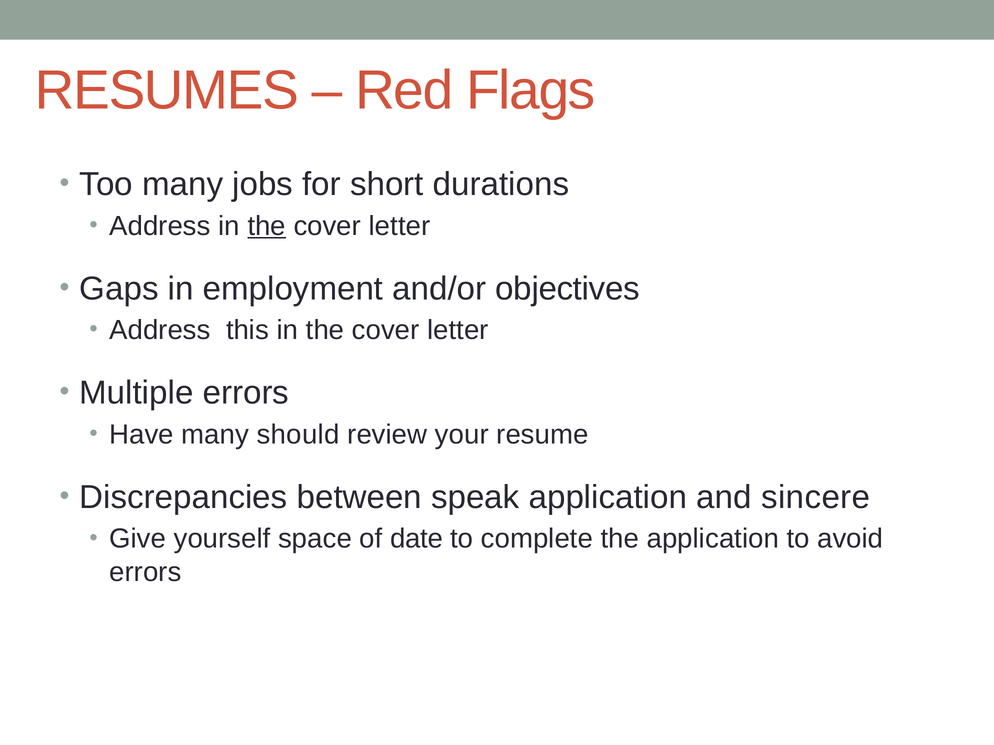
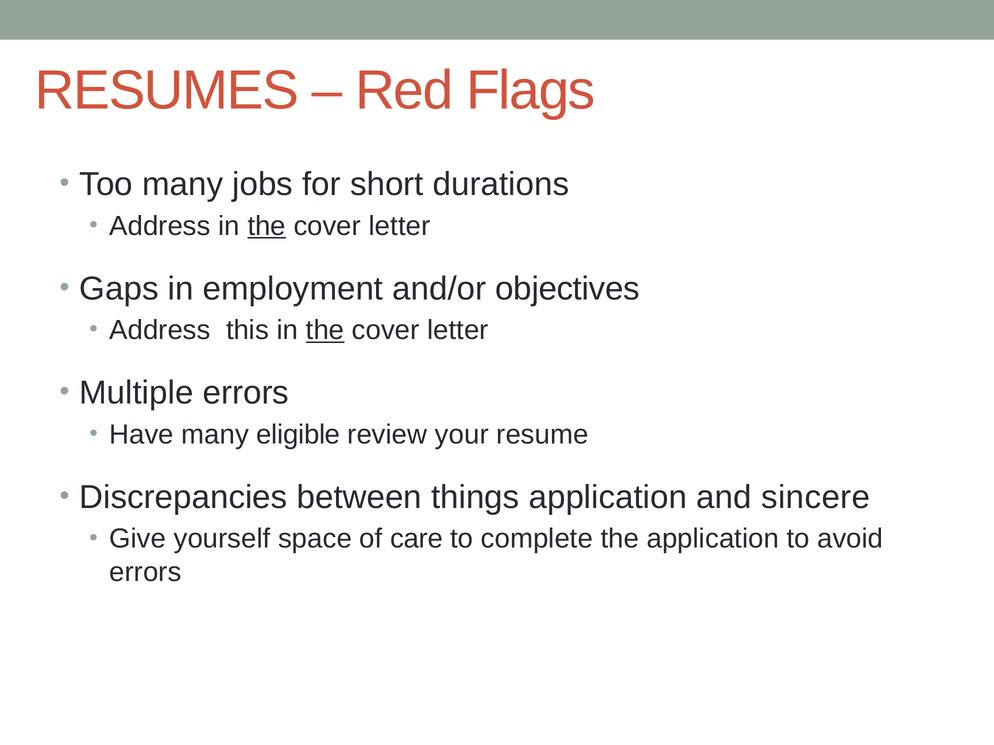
the underline: none -> present (325, 330)
should: should -> eligible (298, 435)
speak: speak -> things (475, 498)
date: date -> care (417, 539)
